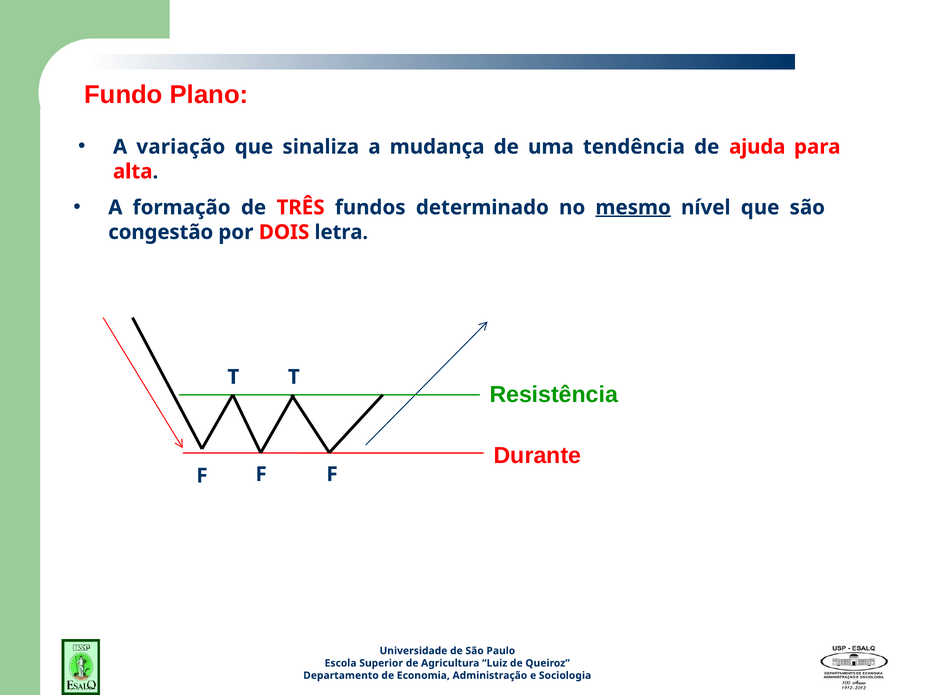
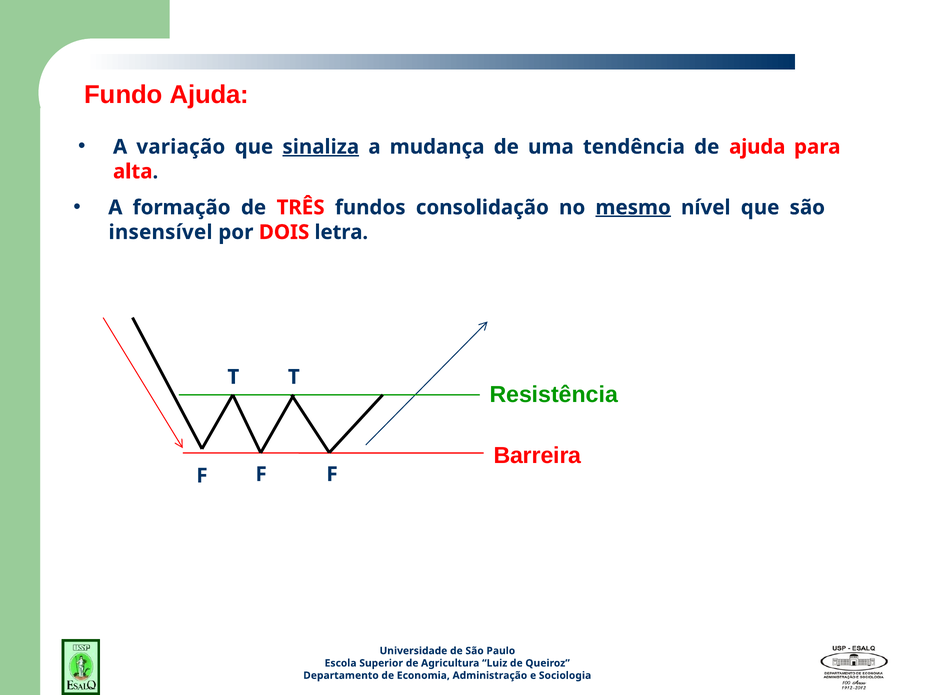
Fundo Plano: Plano -> Ajuda (209, 95)
sinaliza underline: none -> present (321, 147)
determinado: determinado -> consolidação (482, 207)
congestão: congestão -> insensível (161, 232)
Durante: Durante -> Barreira (538, 455)
